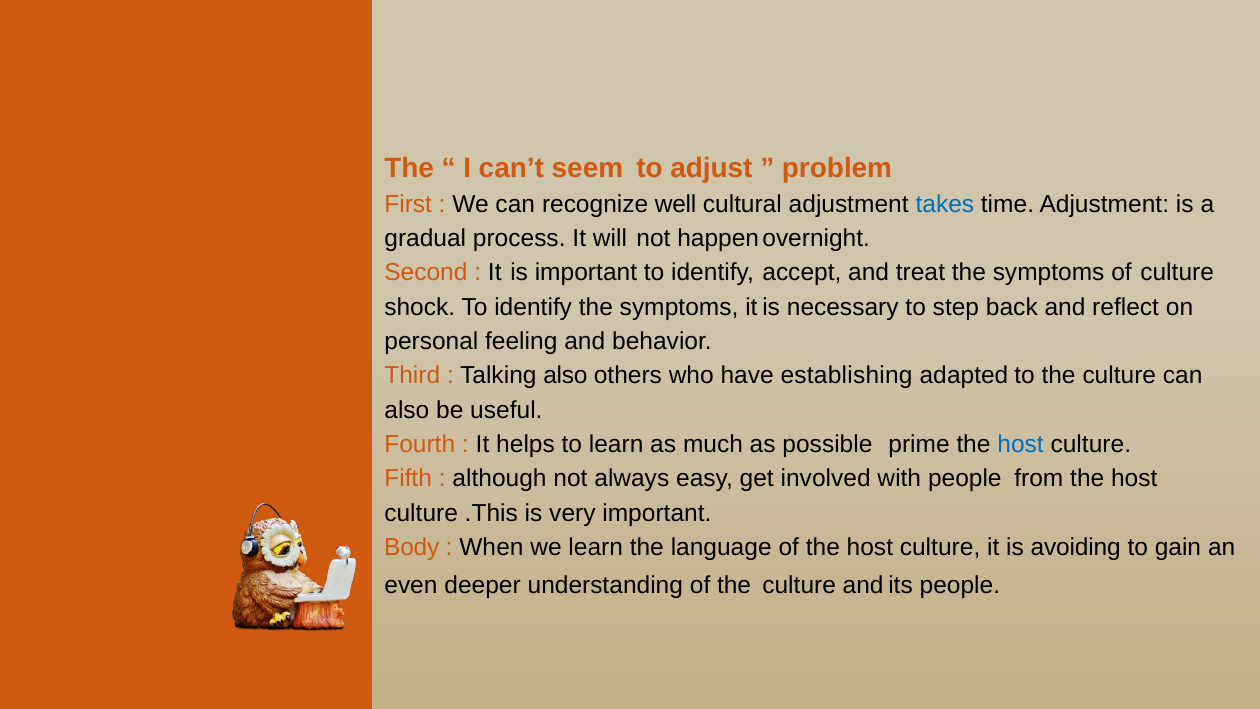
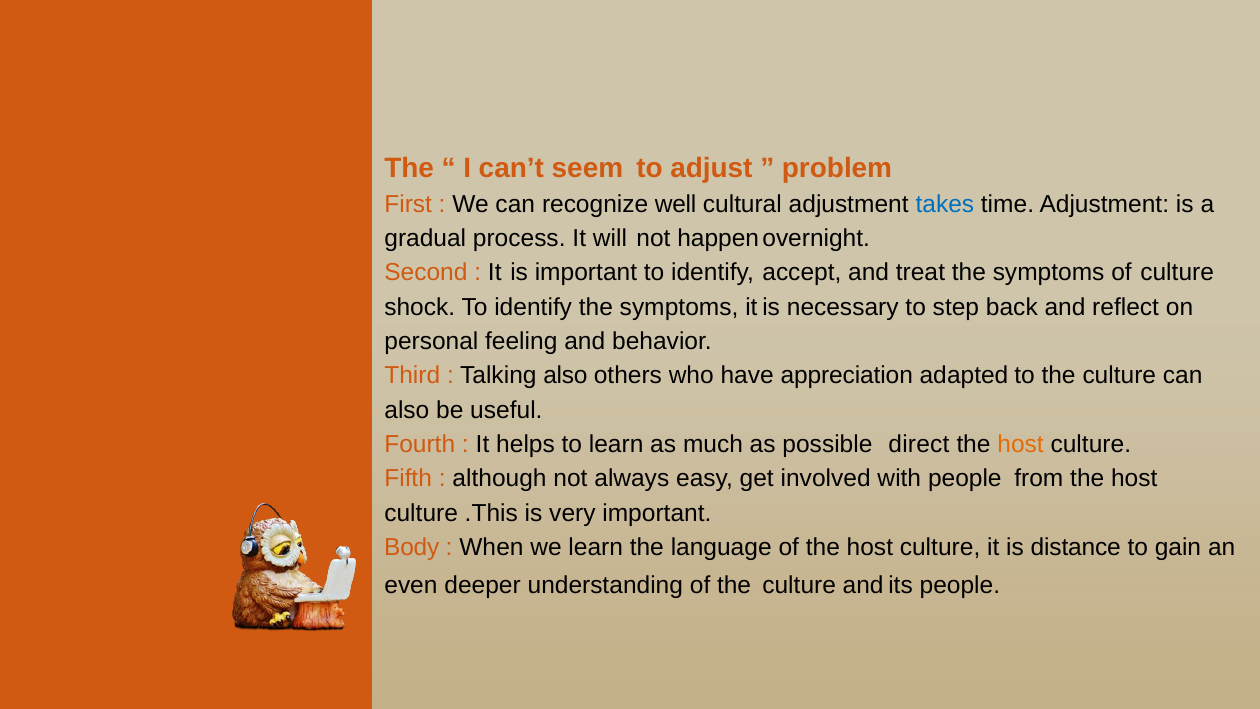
establishing: establishing -> appreciation (847, 376)
prime: prime -> direct (919, 444)
host colour: blue -> orange (1021, 444)
avoiding: avoiding -> distance (1076, 547)
